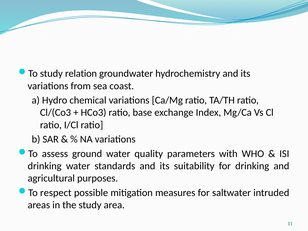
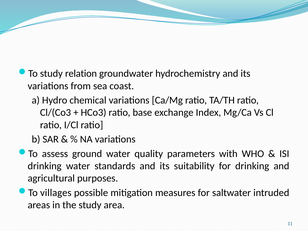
respect: respect -> villages (56, 193)
